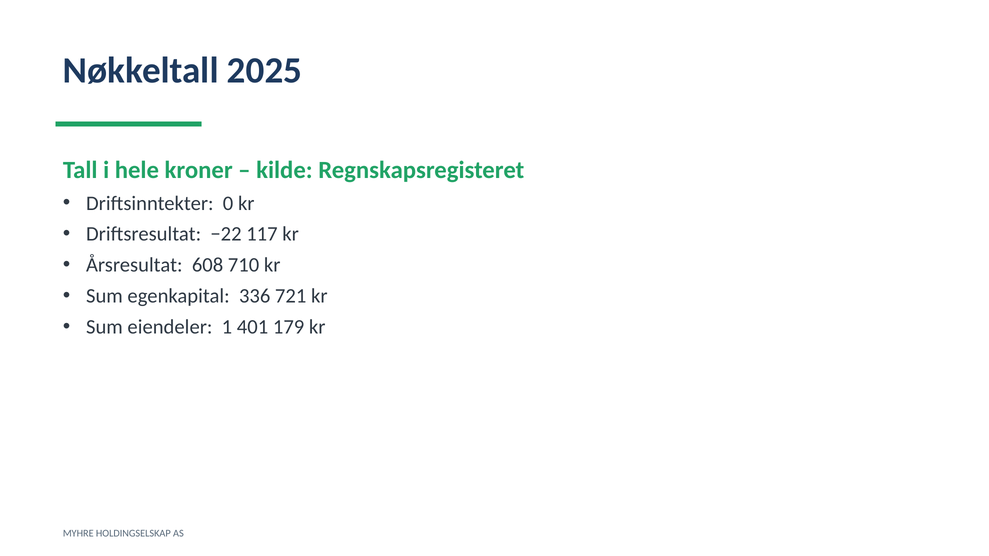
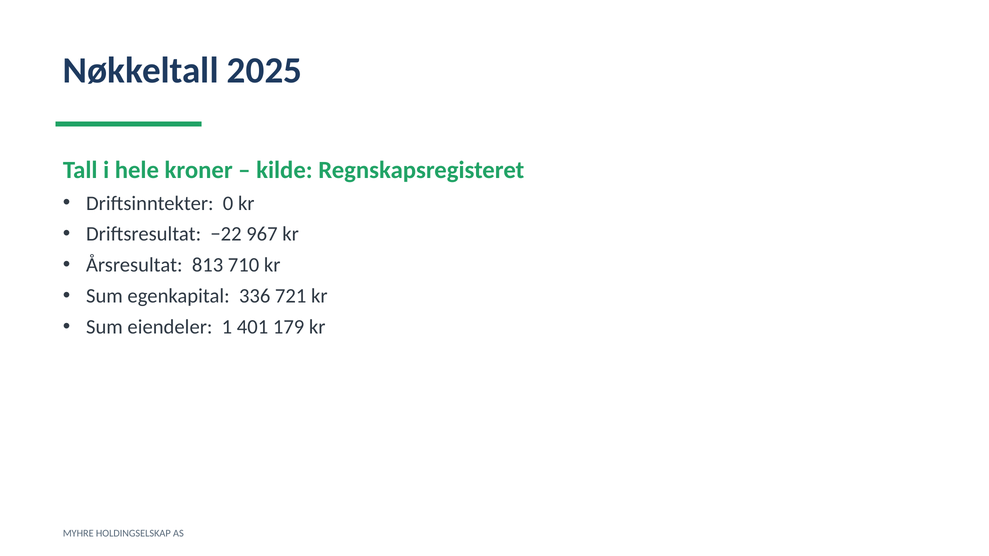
117: 117 -> 967 (262, 234)
608: 608 -> 813 (208, 265)
